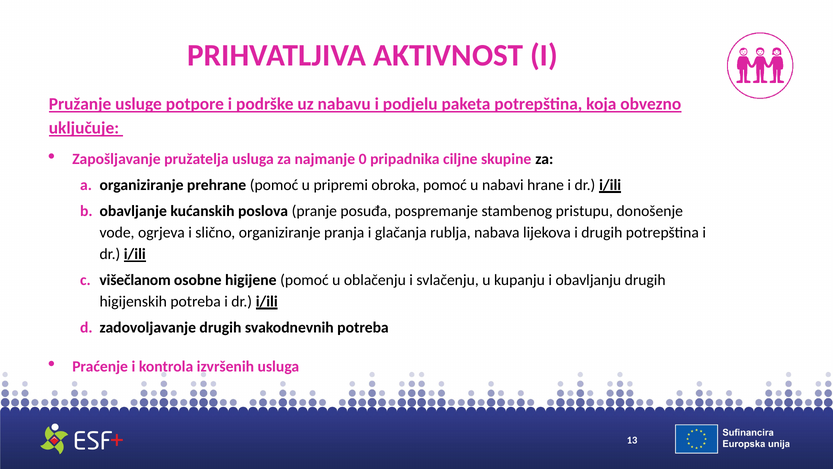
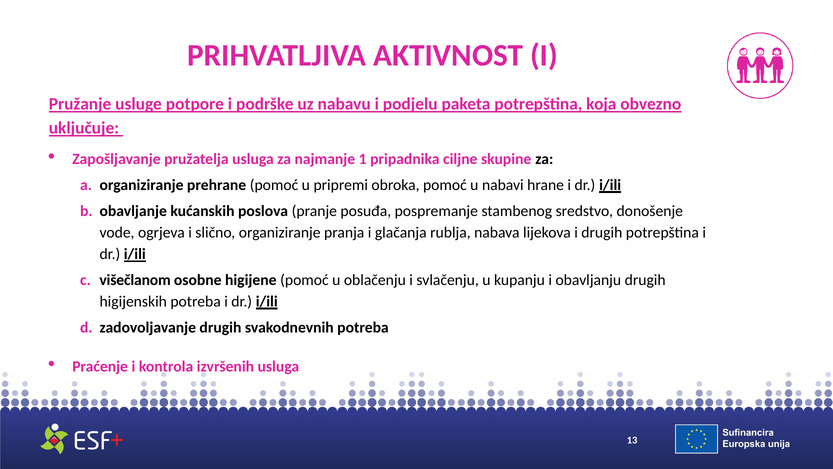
0: 0 -> 1 (363, 159)
pristupu: pristupu -> sredstvo (584, 211)
